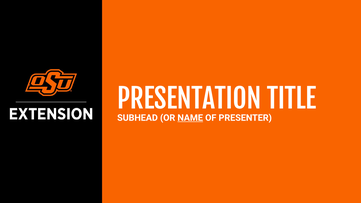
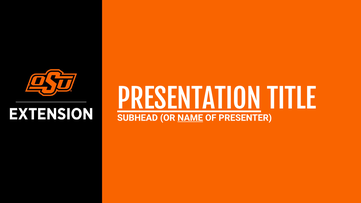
PRESENTATION underline: none -> present (189, 100)
